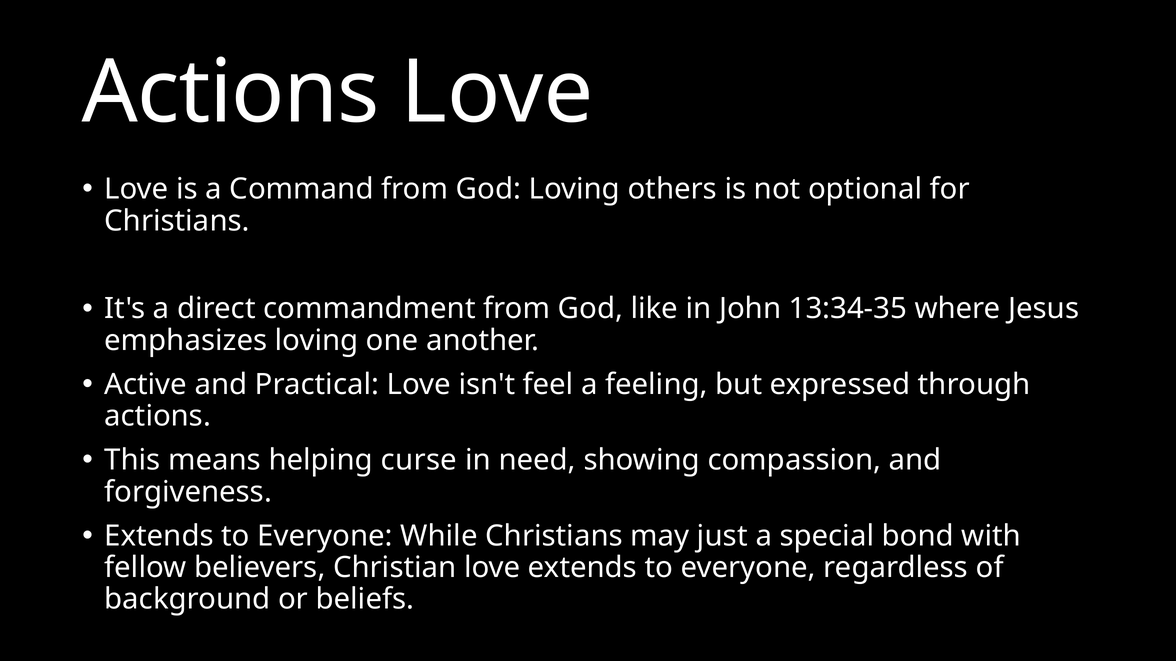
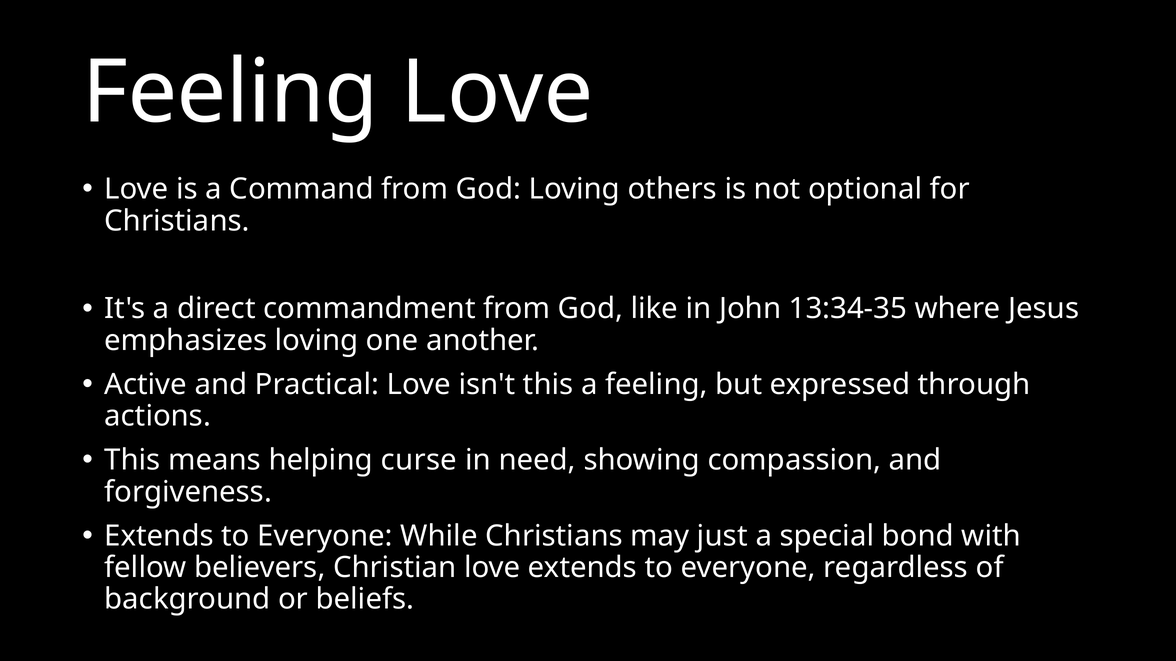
Actions: Actions -> Feeling (231, 93)
isn't feel: feel -> this (548, 385)
